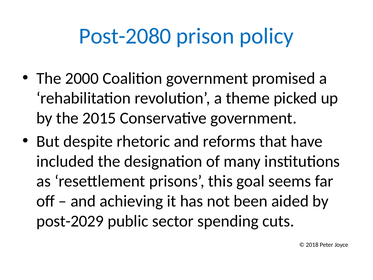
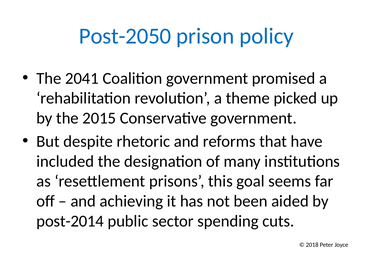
Post-2080: Post-2080 -> Post-2050 (125, 36)
2000: 2000 -> 2041 (82, 78)
post-2029: post-2029 -> post-2014 (70, 221)
